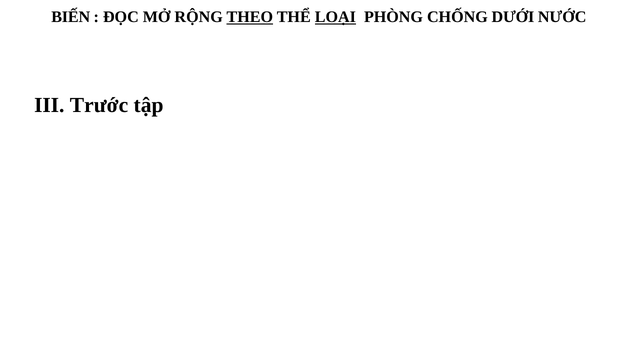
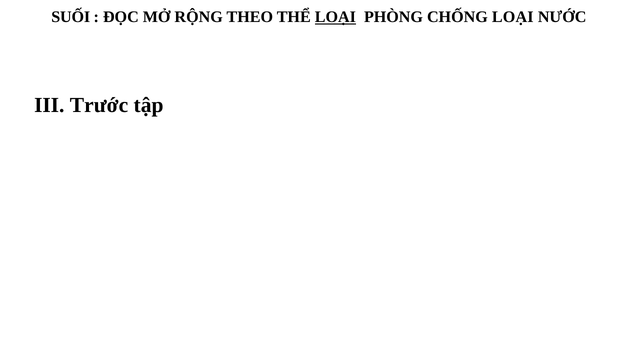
BIẾN: BIẾN -> SUỐI (71, 17)
THEO underline: present -> none (250, 17)
CHỐNG DƯỚI: DƯỚI -> LOẠI (513, 17)
